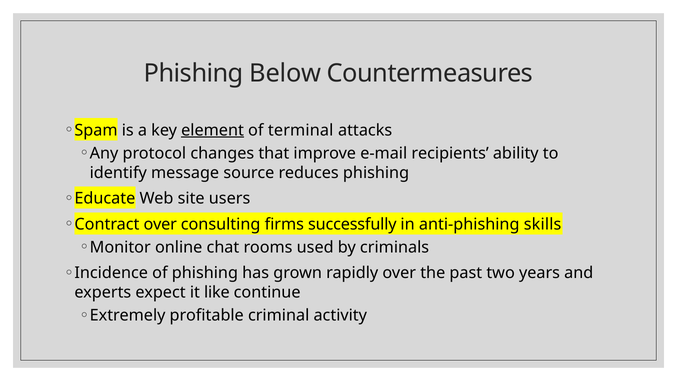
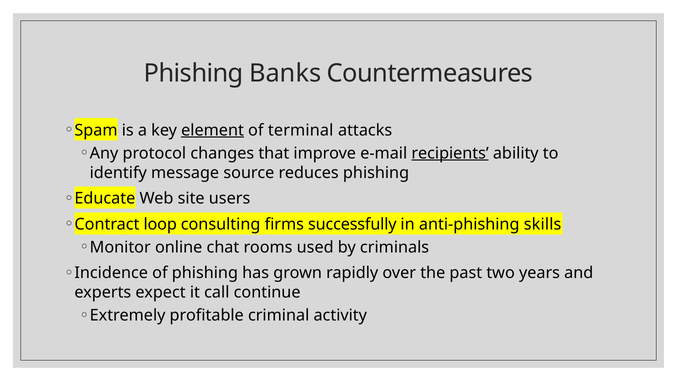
Below: Below -> Banks (285, 74)
recipients underline: none -> present (450, 153)
Contract over: over -> loop (160, 224)
like: like -> call (217, 292)
